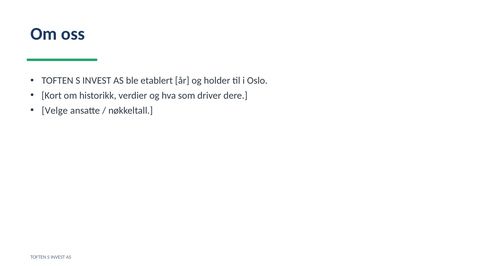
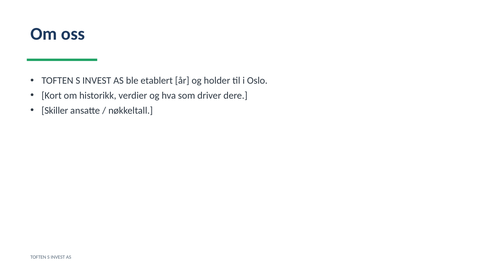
Velge: Velge -> Skiller (55, 111)
